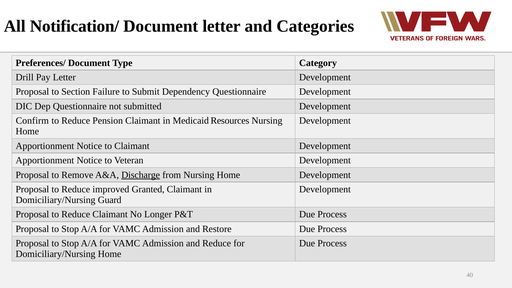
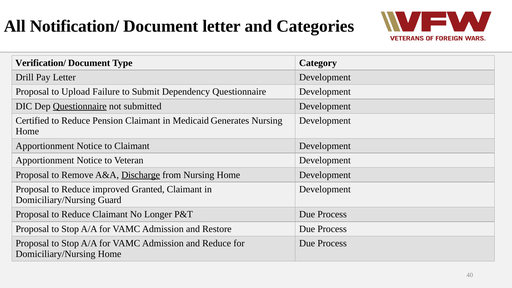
Preferences/: Preferences/ -> Verification/ (41, 63)
Section: Section -> Upload (76, 92)
Questionnaire underline: none -> present (80, 106)
Confirm: Confirm -> Certified (32, 121)
Resources: Resources -> Generates (230, 121)
